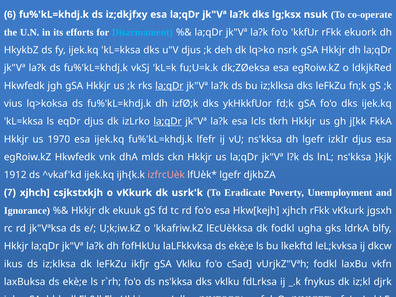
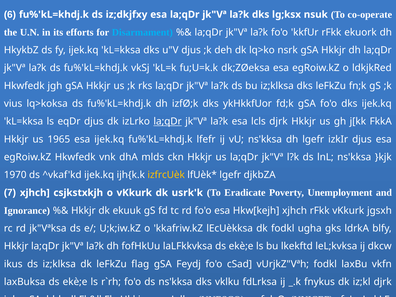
la;qDr underline: present -> none (169, 86)
lcls tkrh: tkrh -> djrk (278, 121)
1970: 1970 -> 1965 (59, 139)
1912: 1912 -> 1970 (15, 175)
izfrcUèk colour: pink -> yellow (166, 175)
ikfjr: ikfjr -> flag (140, 264)
gSA Vklku: Vklku -> Feydj (189, 264)
